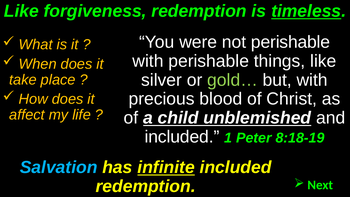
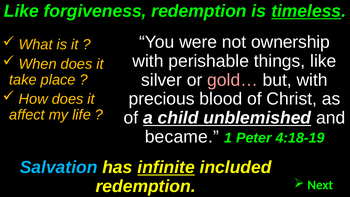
not perishable: perishable -> ownership (291, 42)
gold… colour: light green -> pink (232, 80)
included: included -> became (182, 137)
8:18-19: 8:18-19 -> 4:18-19 (300, 138)
